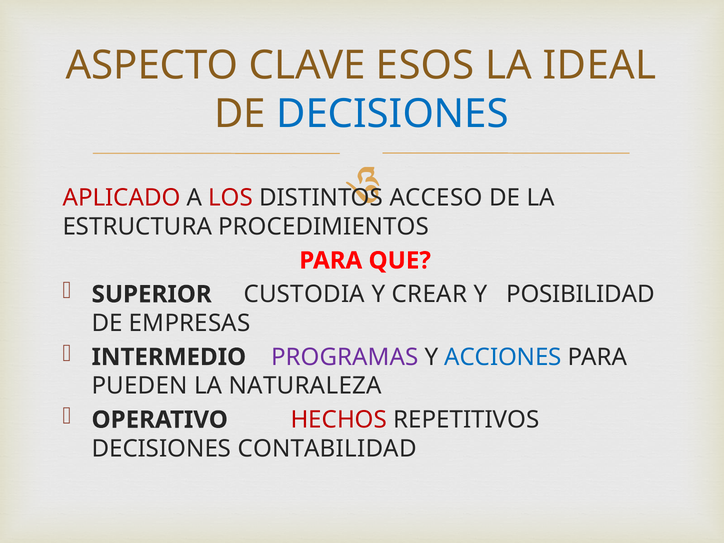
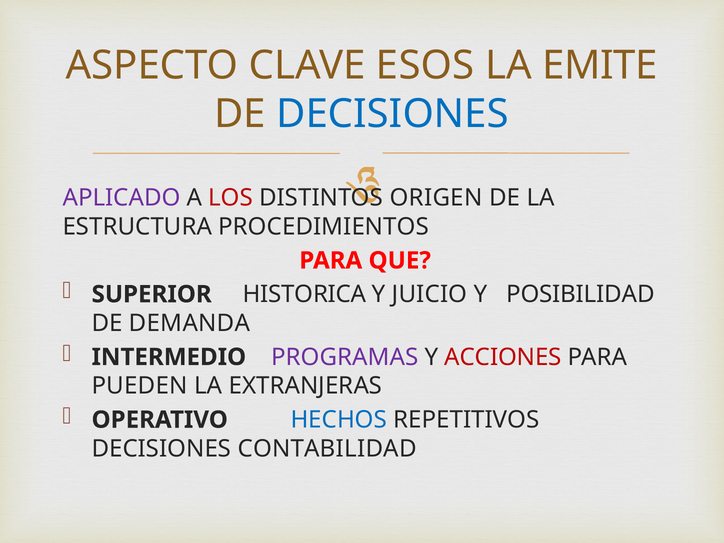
IDEAL: IDEAL -> EMITE (600, 66)
APLICADO colour: red -> purple (122, 198)
ACCESO: ACCESO -> ORIGEN (436, 198)
CUSTODIA: CUSTODIA -> HISTORICA (304, 294)
CREAR: CREAR -> JUICIO (430, 294)
EMPRESAS: EMPRESAS -> DEMANDA (190, 323)
ACCIONES colour: blue -> red (503, 357)
NATURALEZA: NATURALEZA -> EXTRANJERAS (305, 386)
HECHOS colour: red -> blue (339, 420)
